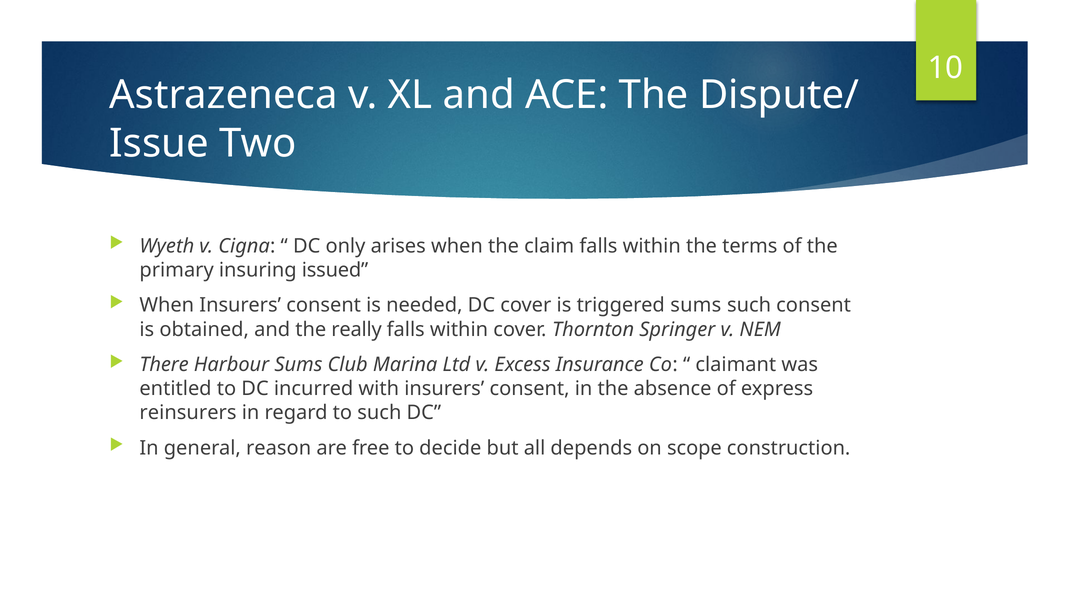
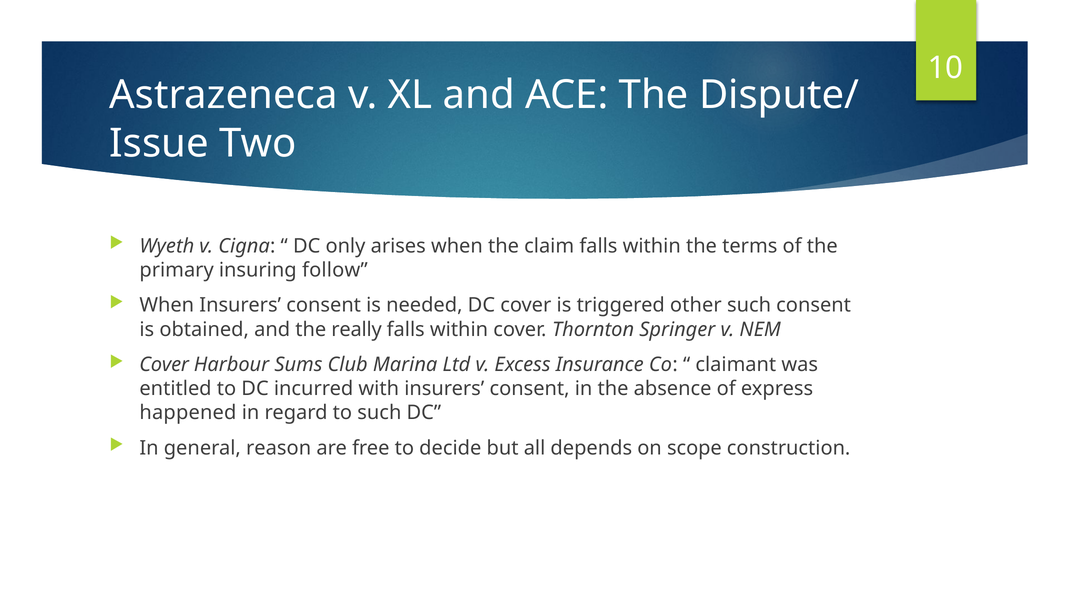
issued: issued -> follow (335, 270)
triggered sums: sums -> other (696, 305)
There: There -> Cover (164, 365)
reinsurers: reinsurers -> happened (188, 413)
